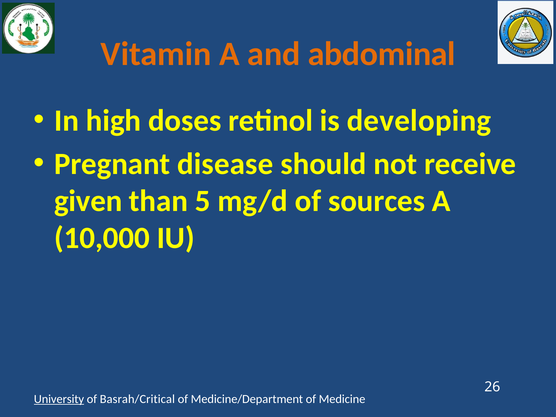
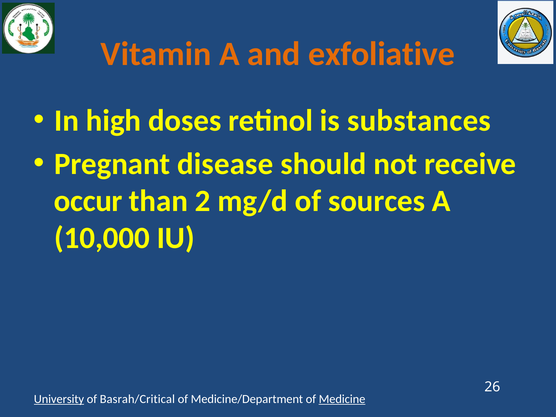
abdominal: abdominal -> exfoliative (382, 54)
developing: developing -> substances (419, 121)
given: given -> occur (88, 201)
5: 5 -> 2 (203, 201)
Medicine underline: none -> present (342, 399)
